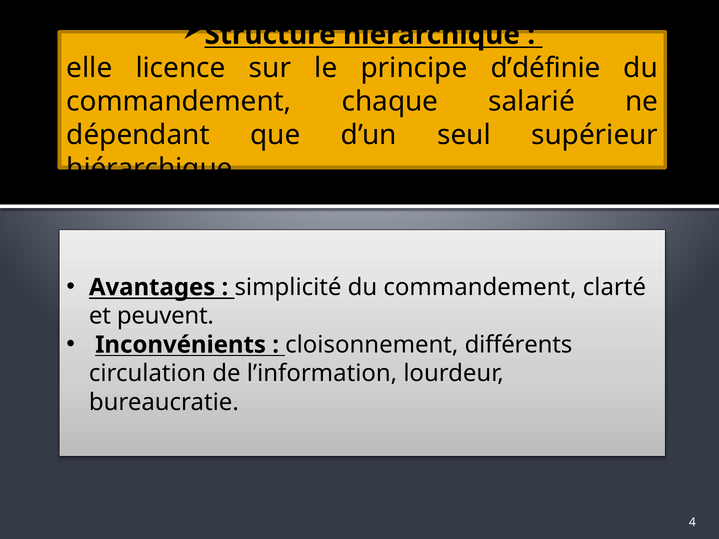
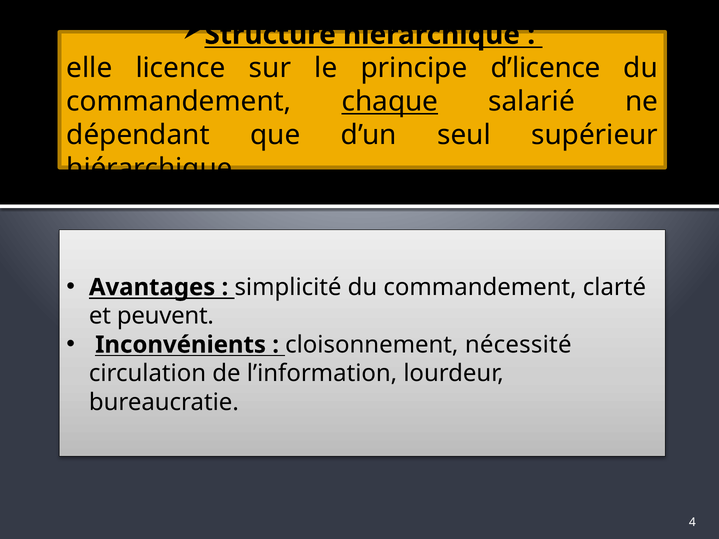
d’définie: d’définie -> d’licence (546, 68)
chaque underline: none -> present (390, 102)
différents: différents -> nécessité (518, 345)
